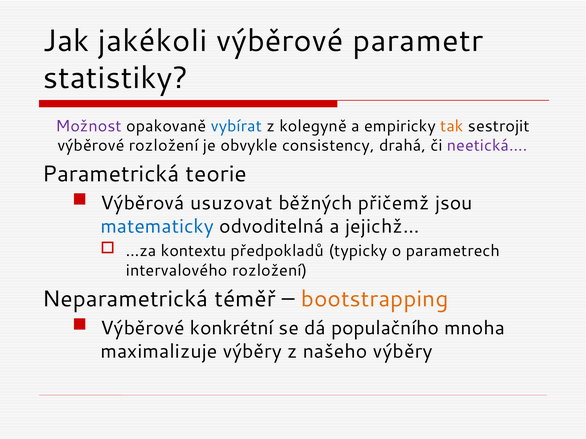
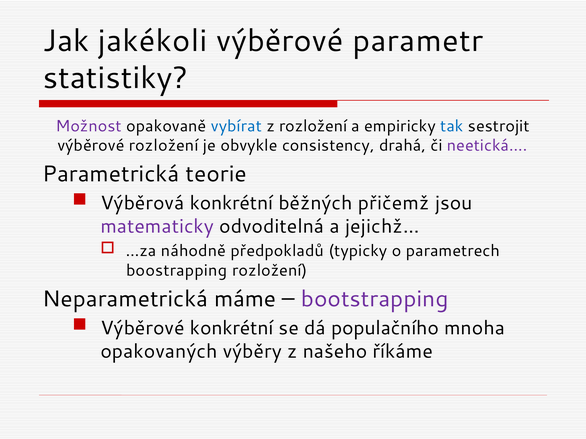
z kolegyně: kolegyně -> rozložení (313, 126)
tak colour: orange -> blue (452, 126)
Výběrová usuzovat: usuzovat -> konkrétní (231, 203)
matematicky colour: blue -> purple (157, 227)
kontextu: kontextu -> náhodně (194, 251)
intervalového: intervalového -> boostrapping (177, 271)
téměř: téměř -> máme (245, 299)
bootstrapping colour: orange -> purple (375, 299)
maximalizuje: maximalizuje -> opakovaných (159, 352)
našeho výběry: výběry -> říkáme (403, 352)
